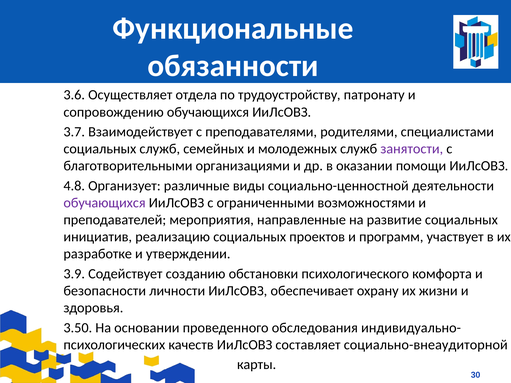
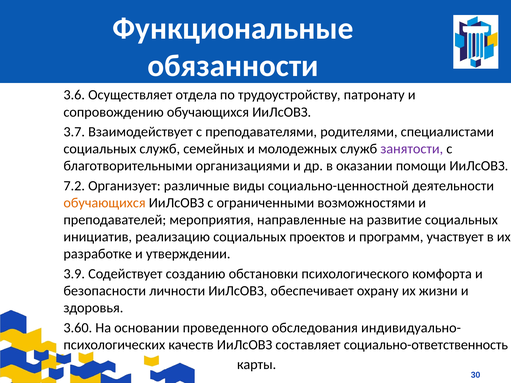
4.8: 4.8 -> 7.2 (74, 186)
обучающихся colour: purple -> orange (105, 203)
3.50: 3.50 -> 3.60 (78, 328)
социально-внеаудиторной: социально-внеаудиторной -> социально-ответственность (426, 345)
